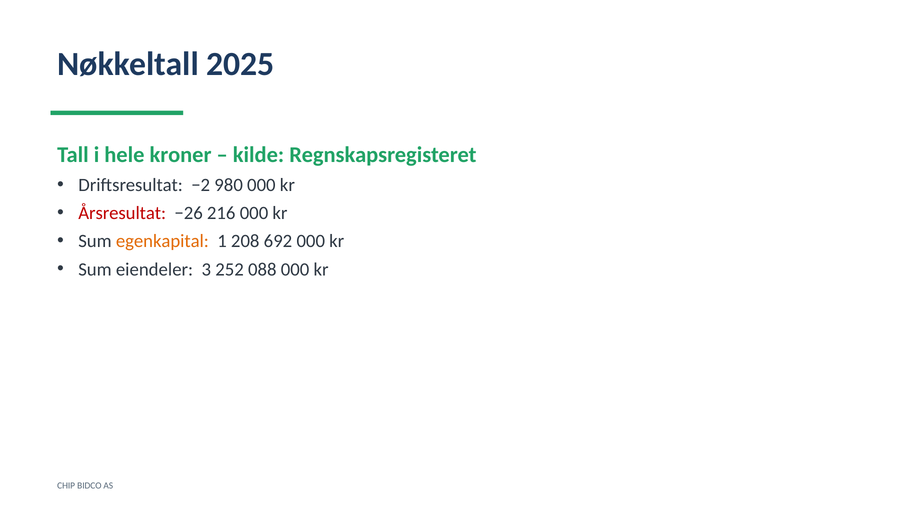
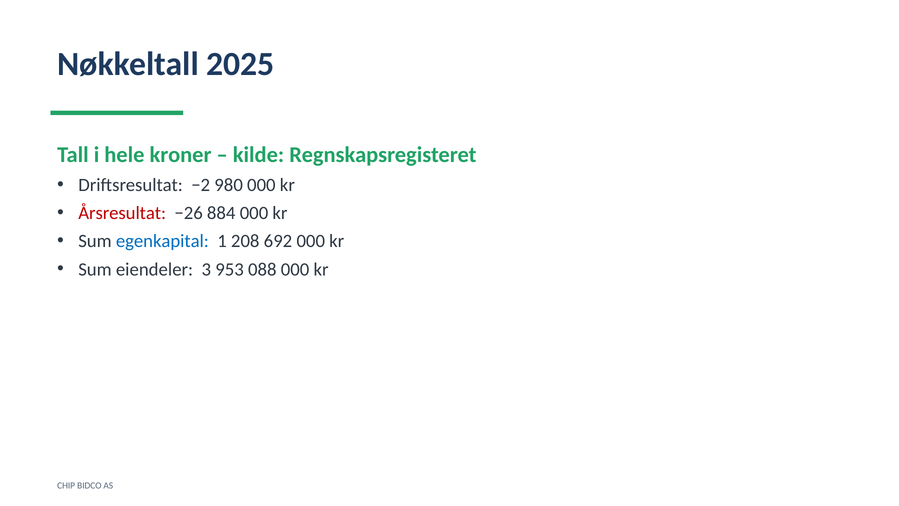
216: 216 -> 884 (221, 213)
egenkapital colour: orange -> blue (162, 241)
252: 252 -> 953 (230, 269)
